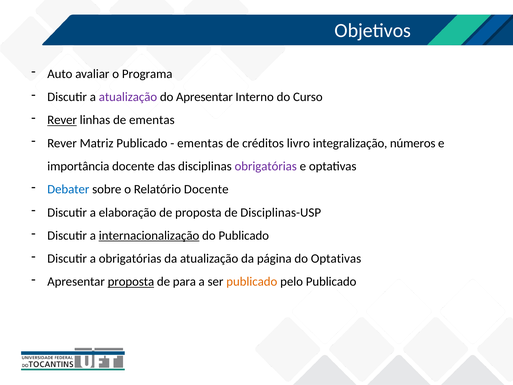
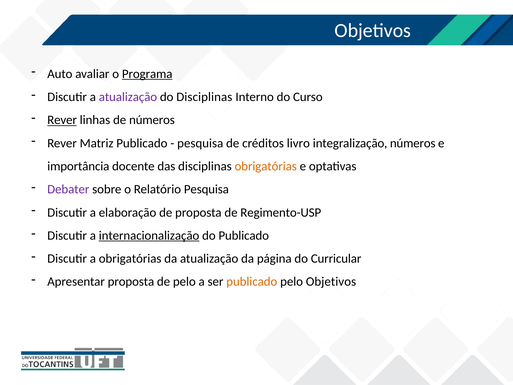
Programa underline: none -> present (147, 74)
do Apresentar: Apresentar -> Disciplinas (204, 97)
de ementas: ementas -> números (152, 120)
ementas: ementas -> pesquisa (200, 143)
obrigatórias colour: purple -> orange (266, 166)
Debater colour: blue -> purple (68, 189)
Relatório Docente: Docente -> Pesquisa (206, 189)
Disciplinas-USP: Disciplinas-USP -> Regimento-USP (281, 212)
do Optativas: Optativas -> Curricular (336, 258)
proposta underline: present -> none (131, 282)
de para: para -> pelo (184, 282)
pelo Publicado: Publicado -> Objetivos (331, 282)
